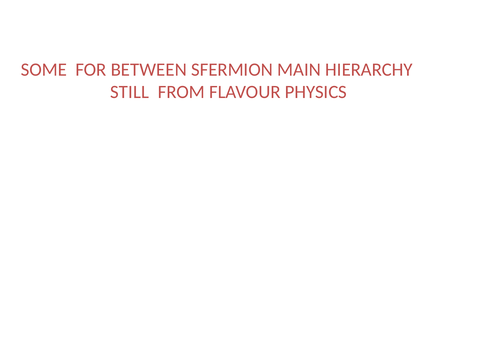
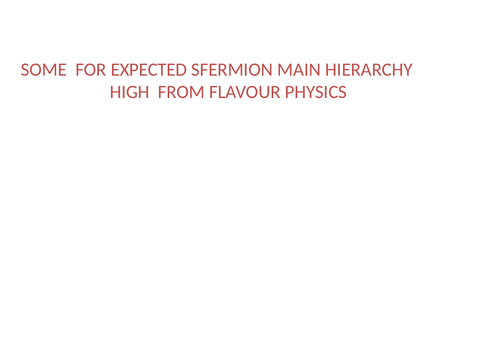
BETWEEN: BETWEEN -> EXPECTED (149, 70)
STILL: STILL -> HIGH (130, 92)
